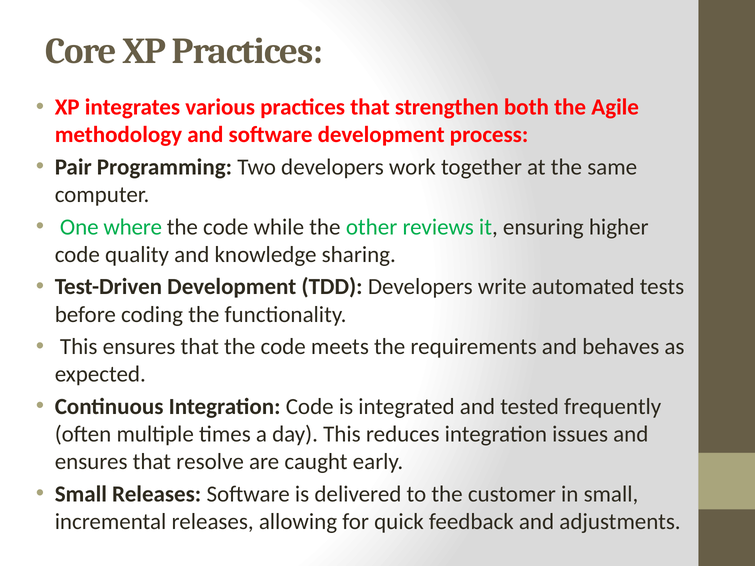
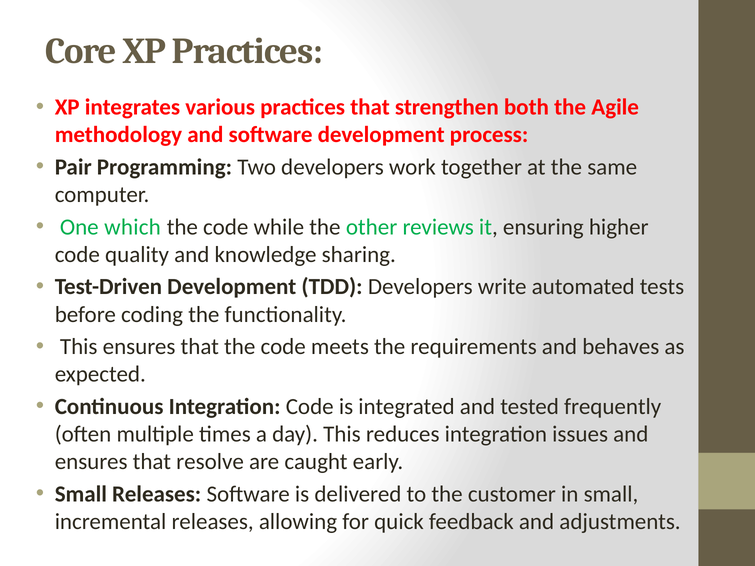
where: where -> which (133, 227)
